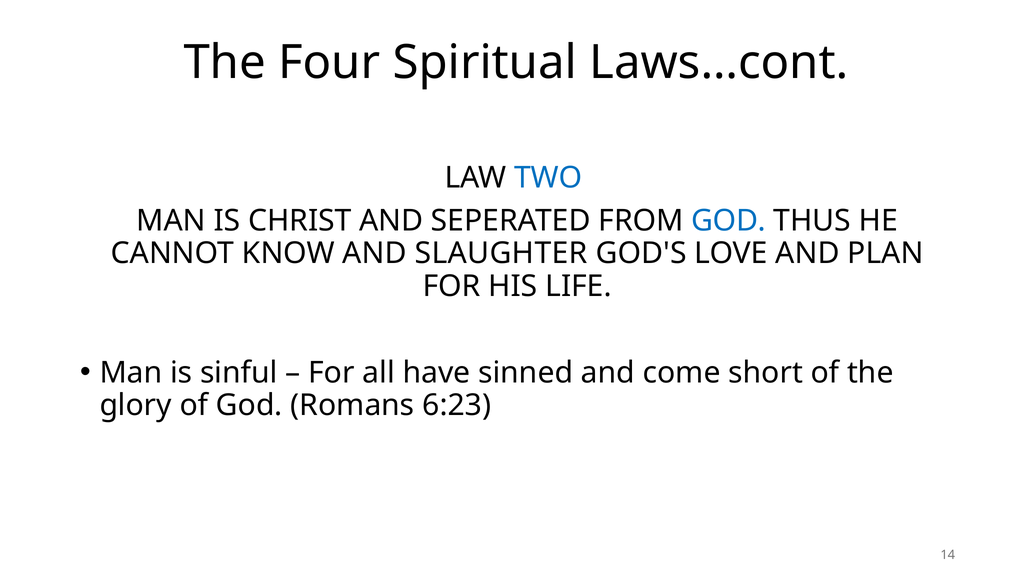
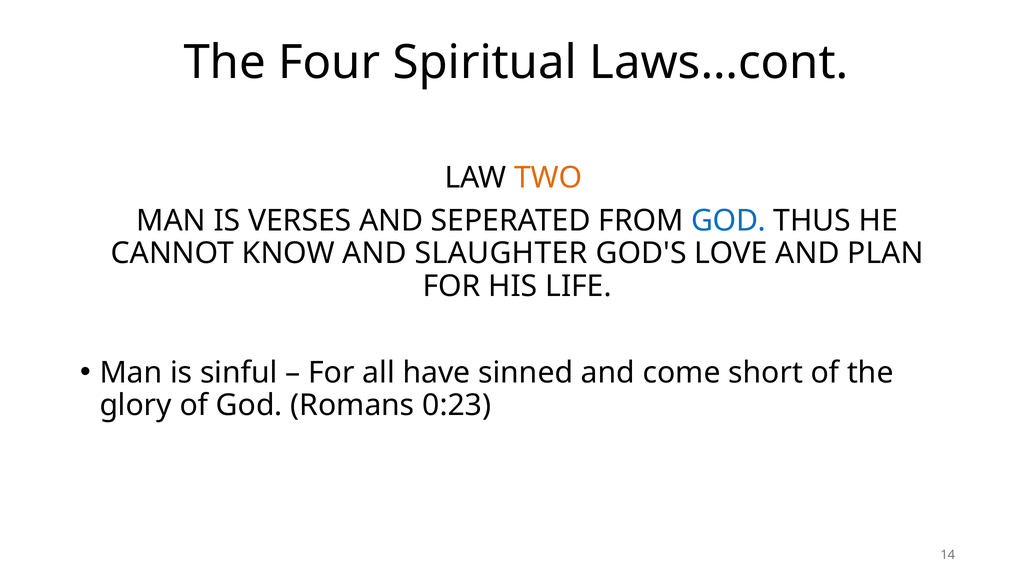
TWO colour: blue -> orange (548, 178)
CHRIST: CHRIST -> VERSES (300, 221)
6:23: 6:23 -> 0:23 (457, 405)
